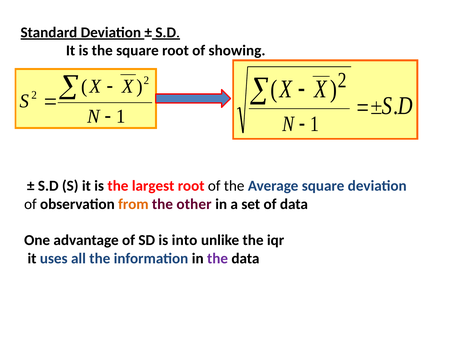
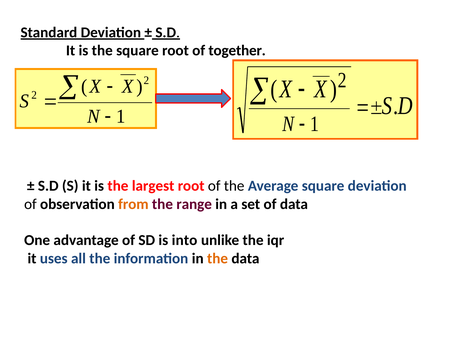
showing: showing -> together (237, 51)
other: other -> range (194, 204)
the colour: purple -> orange (218, 259)
